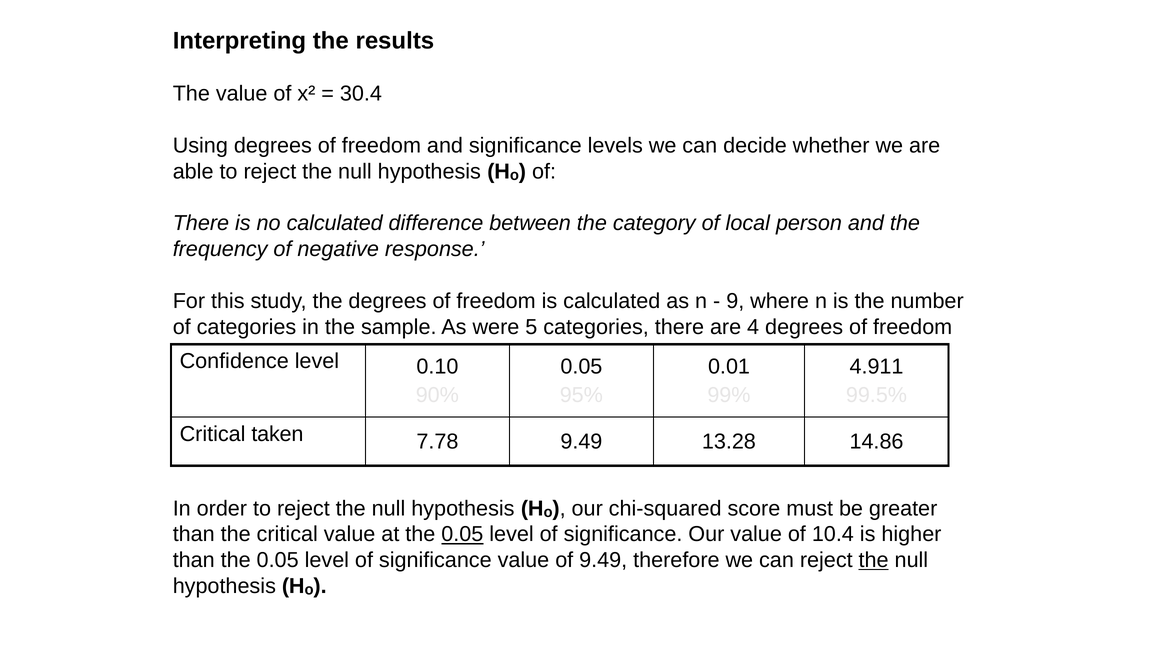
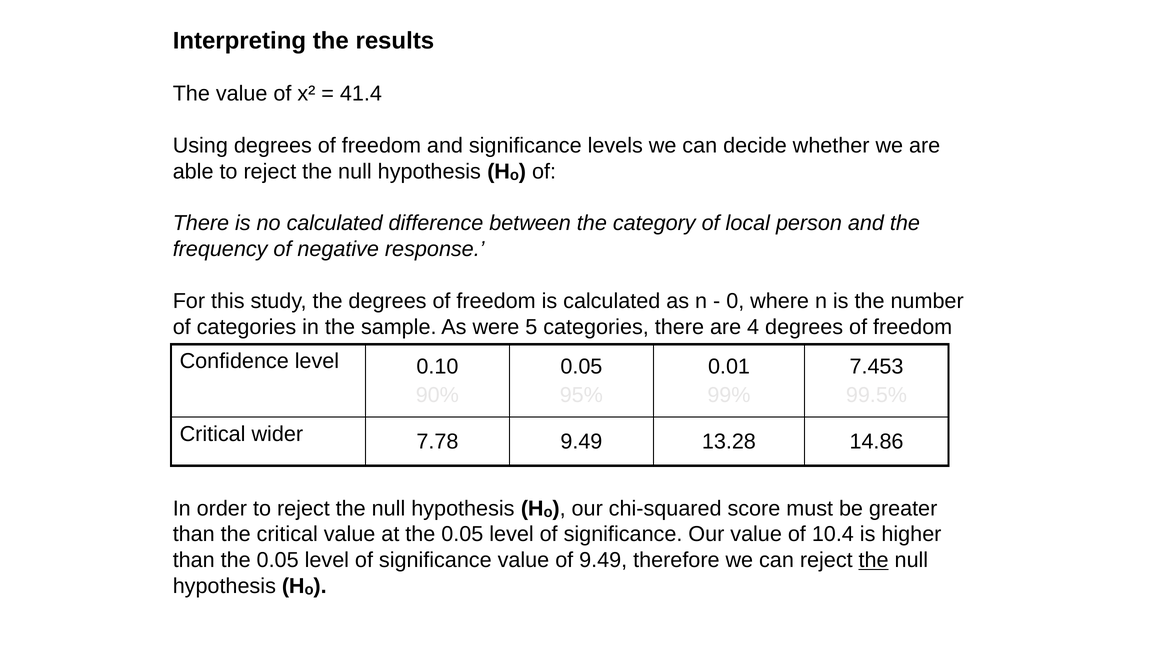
30.4: 30.4 -> 41.4 (361, 94)
9: 9 -> 0 (735, 301)
4.911: 4.911 -> 7.453 (877, 367)
taken: taken -> wider (277, 434)
0.05 underline: present -> none (462, 534)
